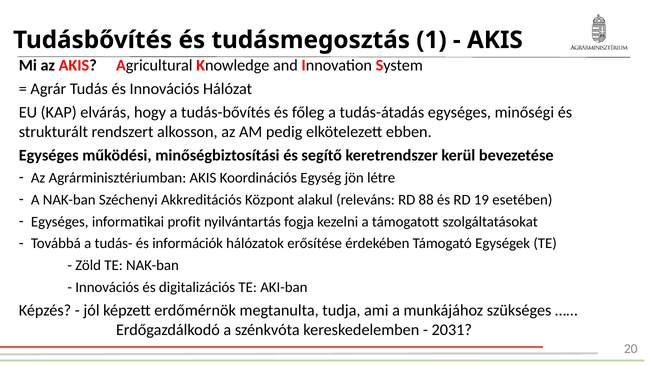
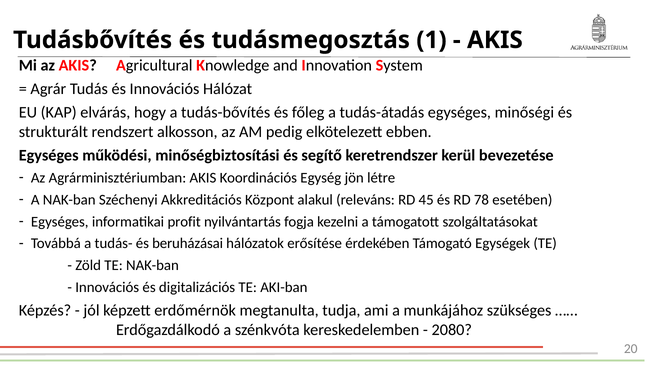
88: 88 -> 45 (426, 200)
19: 19 -> 78 (481, 200)
információk: információk -> beruházásai (188, 243)
2031: 2031 -> 2080 (452, 329)
